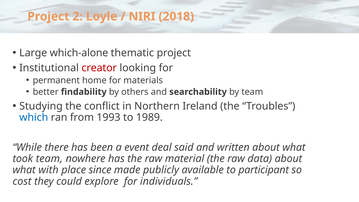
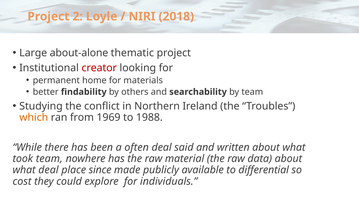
which-alone: which-alone -> about-alone (79, 53)
which colour: blue -> orange (34, 117)
1993: 1993 -> 1969 (109, 117)
1989: 1989 -> 1988 (149, 117)
event: event -> often (137, 147)
what with: with -> deal (48, 170)
participant: participant -> differential (264, 170)
